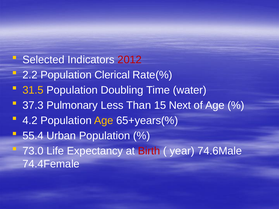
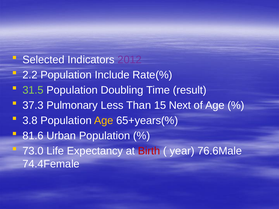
2012 colour: red -> purple (130, 60)
Clerical: Clerical -> Include (112, 75)
31.5 colour: yellow -> light green (33, 90)
water: water -> result (190, 90)
4.2: 4.2 -> 3.8 (30, 121)
55.4: 55.4 -> 81.6 (33, 136)
74.6Male: 74.6Male -> 76.6Male (220, 151)
